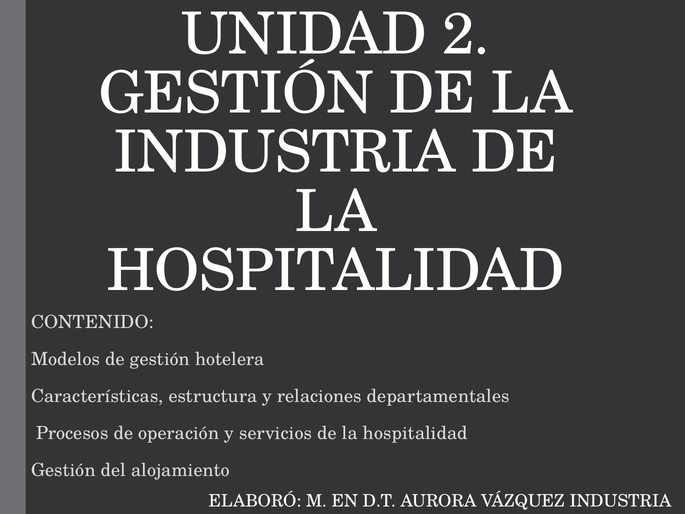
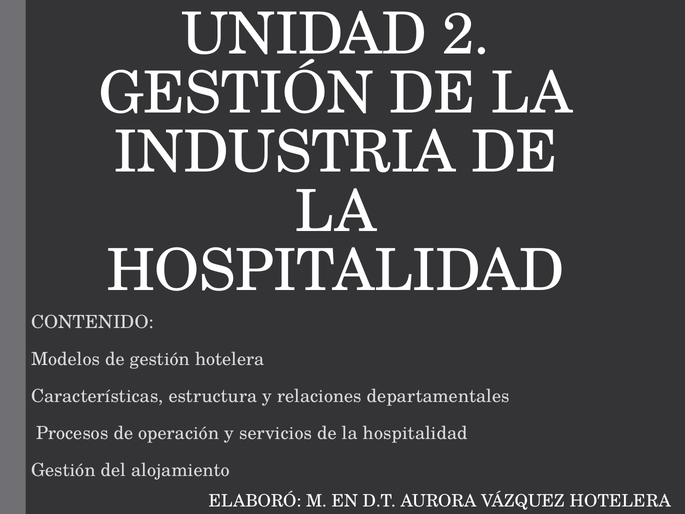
VÁZQUEZ INDUSTRIA: INDUSTRIA -> HOTELERA (620, 501)
